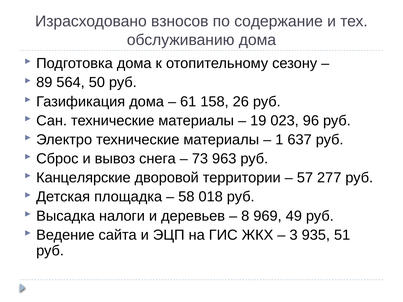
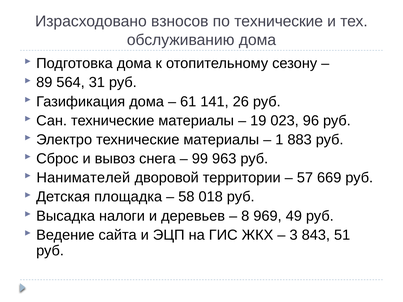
по содержание: содержание -> технические (279, 21)
50: 50 -> 31 (97, 83)
158: 158 -> 141 (214, 102)
637: 637 -> 883 (300, 140)
73: 73 -> 99 (200, 159)
Канцелярские: Канцелярские -> Нанимателей (83, 178)
277: 277 -> 669 (329, 178)
935: 935 -> 843 (316, 235)
